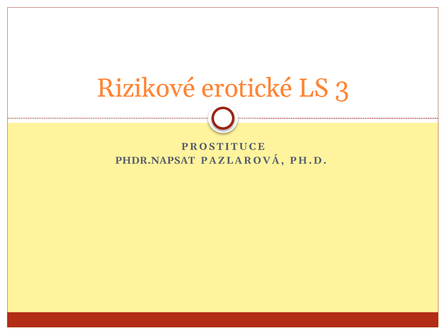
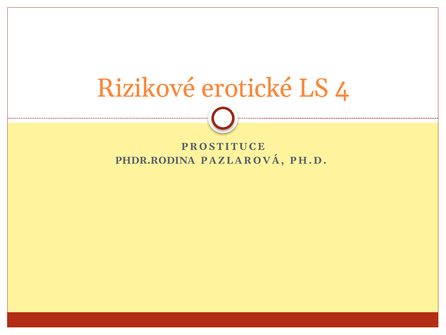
3: 3 -> 4 (342, 88)
PHDR.NAPSAT: PHDR.NAPSAT -> PHDR.RODINA (155, 160)
